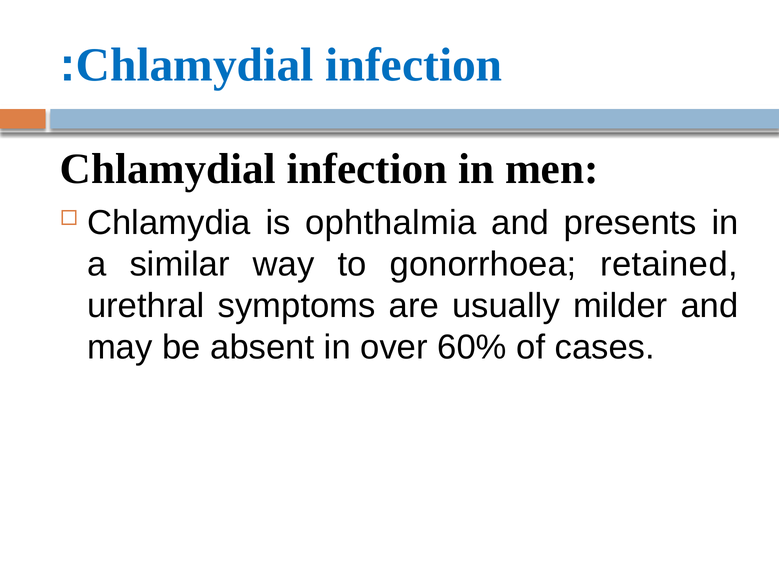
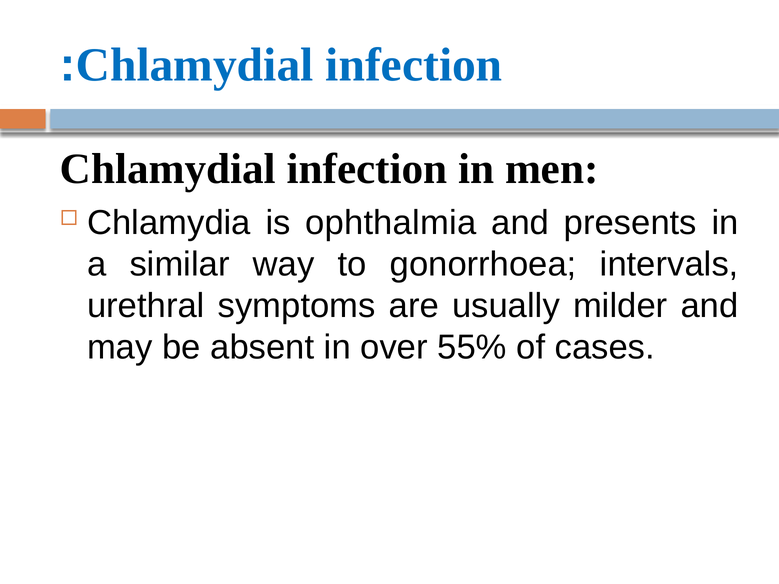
retained: retained -> intervals (669, 264)
60%: 60% -> 55% (472, 348)
